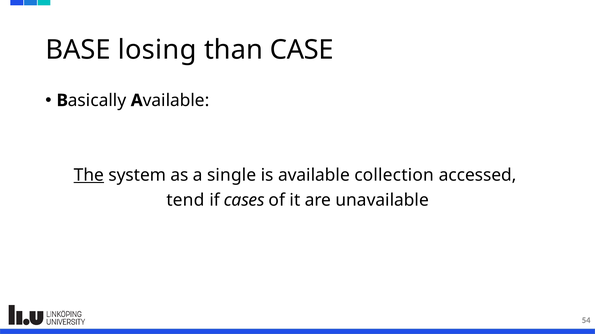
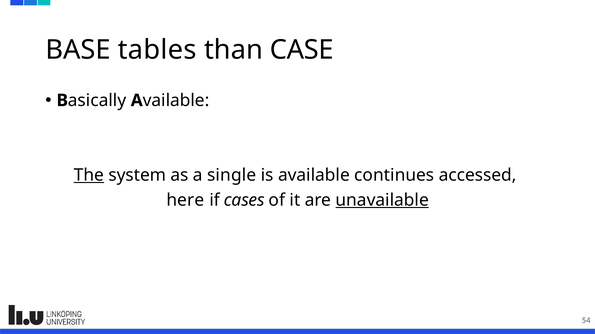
losing: losing -> tables (157, 50)
collection: collection -> continues (394, 175)
tend: tend -> here (185, 200)
unavailable underline: none -> present (382, 200)
